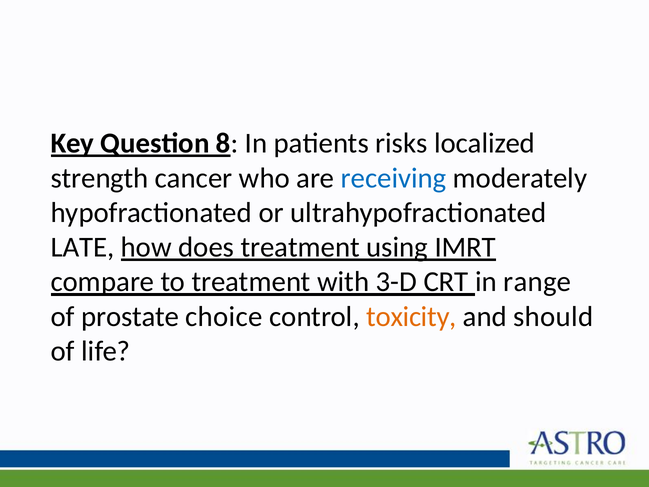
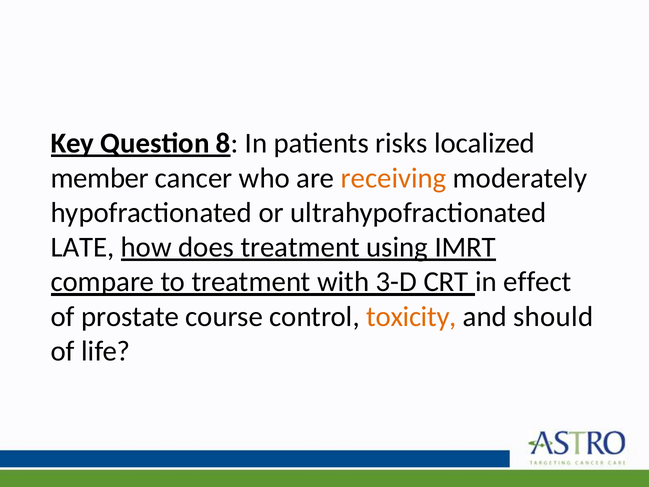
strength: strength -> member (100, 178)
receiving colour: blue -> orange (394, 178)
range: range -> effect (537, 282)
choice: choice -> course (224, 316)
